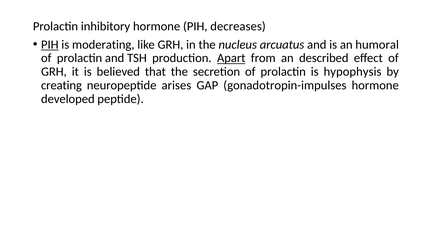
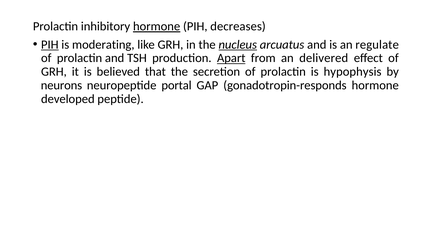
hormone underline: none -> present (157, 26)
nucleus underline: none -> present (238, 45)
humoral: humoral -> regulate (377, 45)
described: described -> delivered (324, 58)
creating: creating -> neurons (61, 85)
arises: arises -> portal (177, 85)
gonadotropin-impulses: gonadotropin-impulses -> gonadotropin-responds (285, 85)
